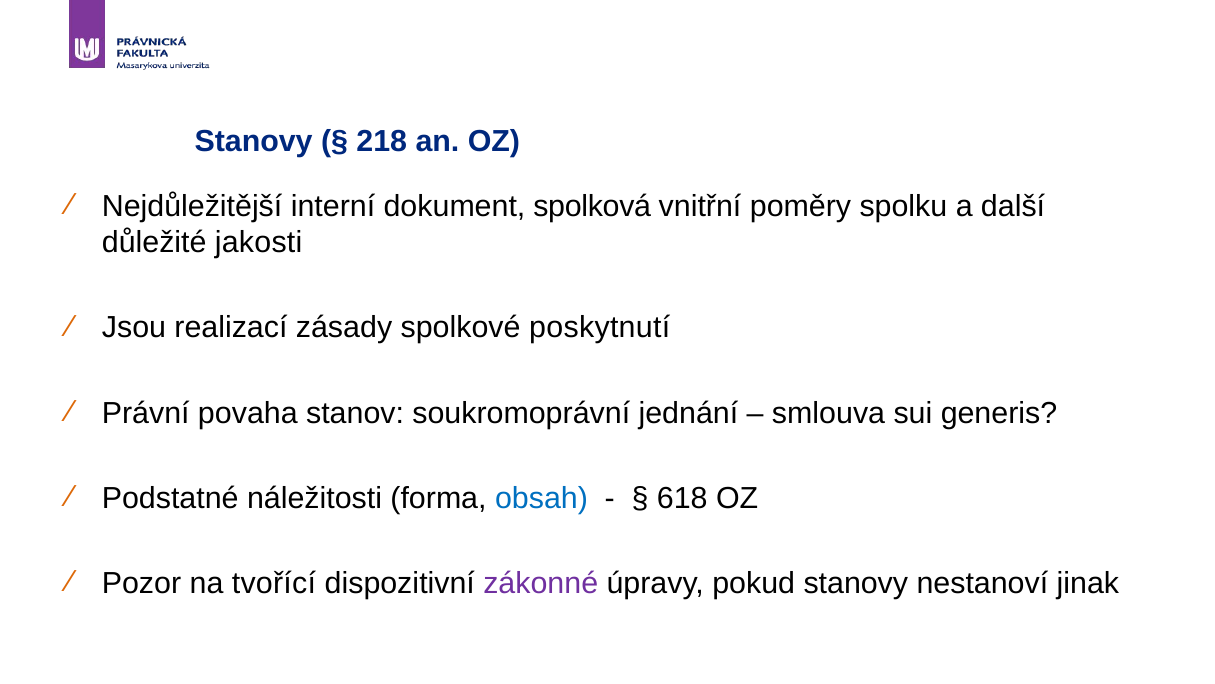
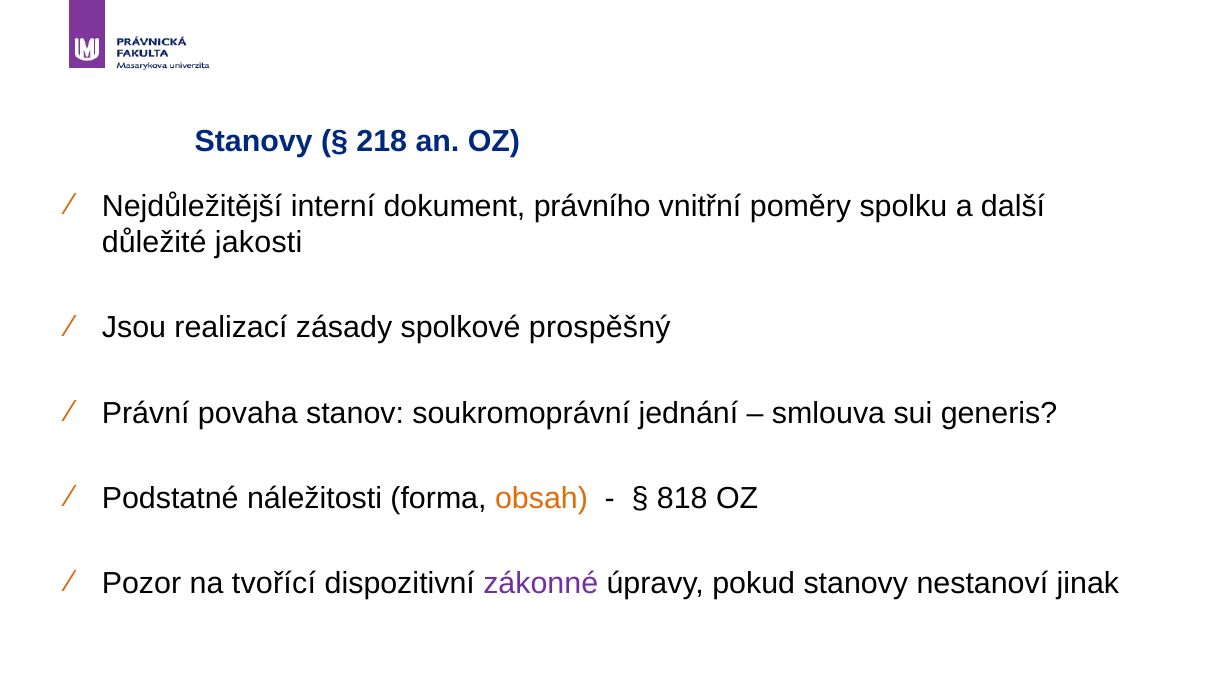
spolková: spolková -> právního (592, 206)
poskytnutí: poskytnutí -> prospěšný (600, 328)
obsah colour: blue -> orange (541, 498)
618: 618 -> 818 (682, 498)
